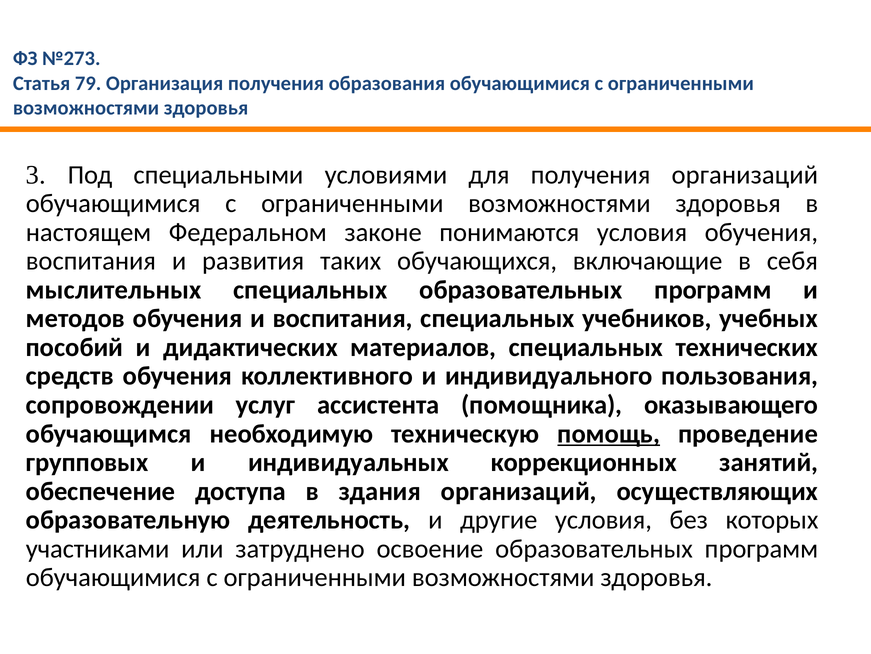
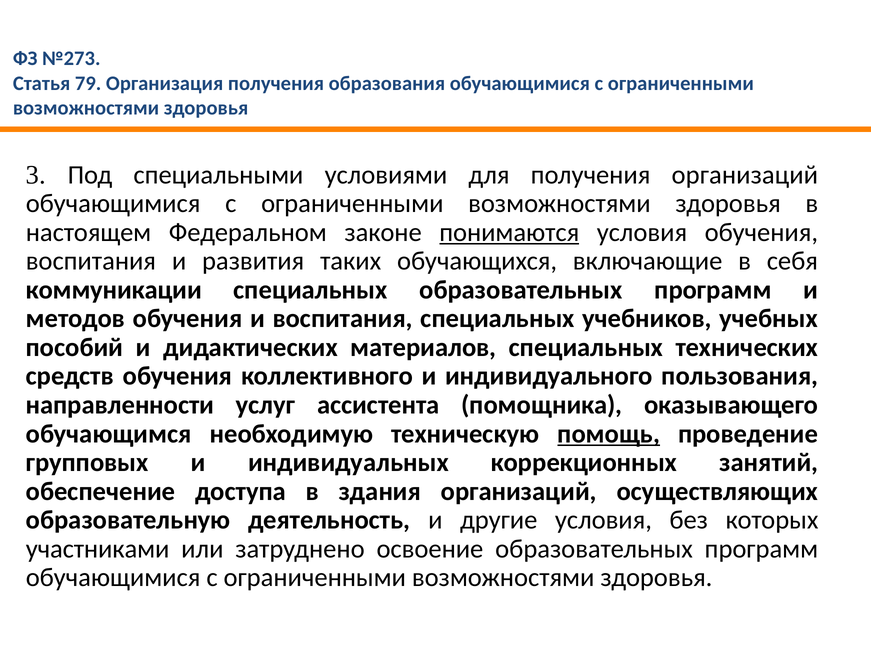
понимаются underline: none -> present (509, 232)
мыслительных: мыслительных -> коммуникации (114, 290)
сопровождении: сопровождении -> направленности (120, 404)
